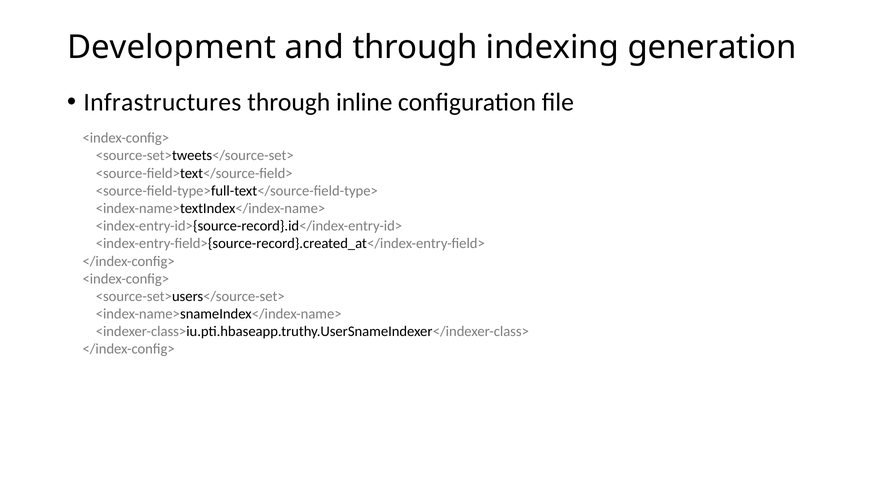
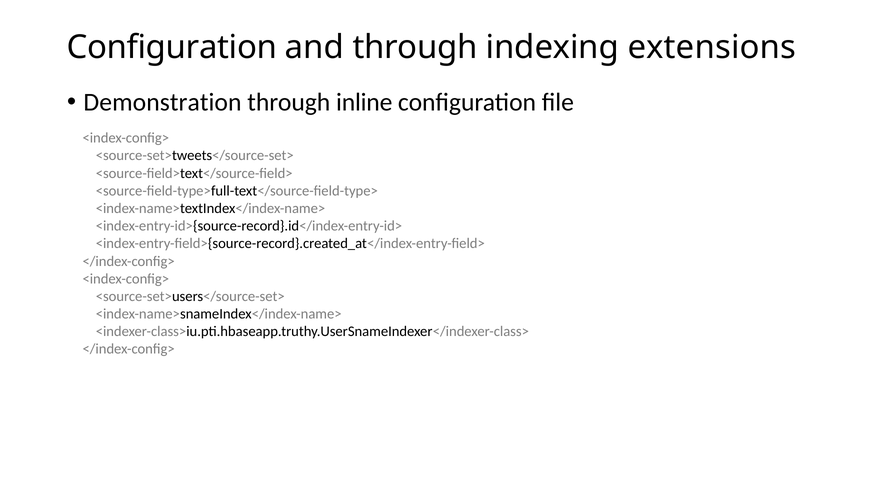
Development: Development -> Configuration (172, 48)
generation: generation -> extensions (712, 48)
Infrastructures: Infrastructures -> Demonstration (163, 102)
